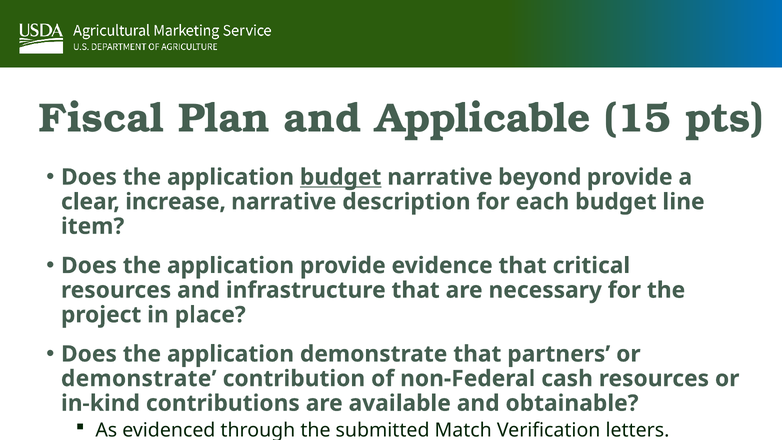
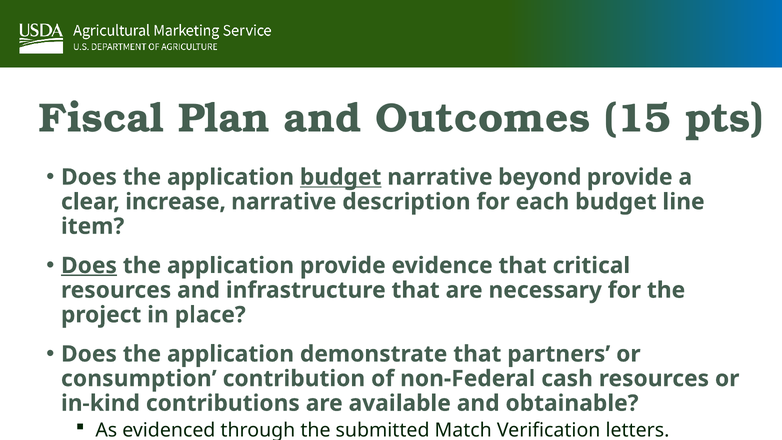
Applicable: Applicable -> Outcomes (483, 118)
Does underline: none -> present (89, 266)
demonstrate: demonstrate -> consumption (139, 379)
